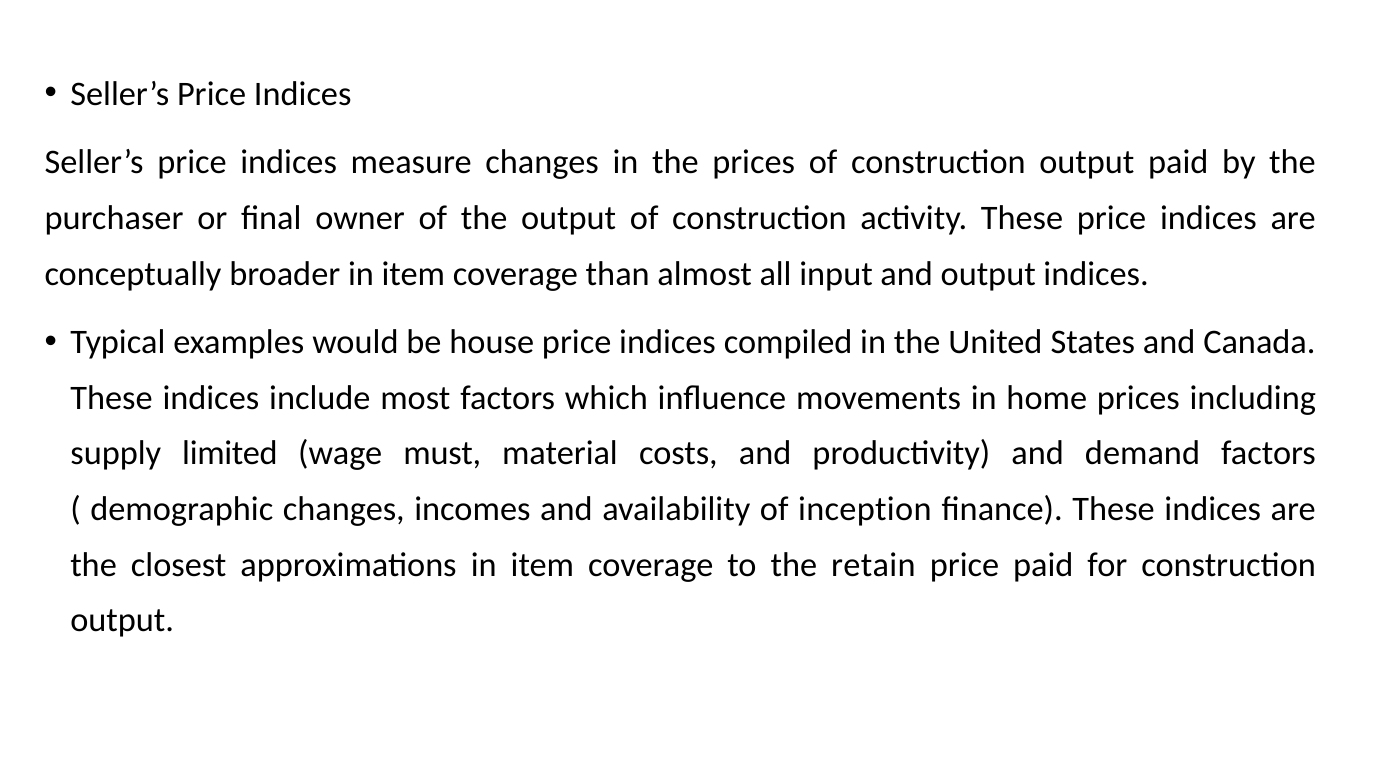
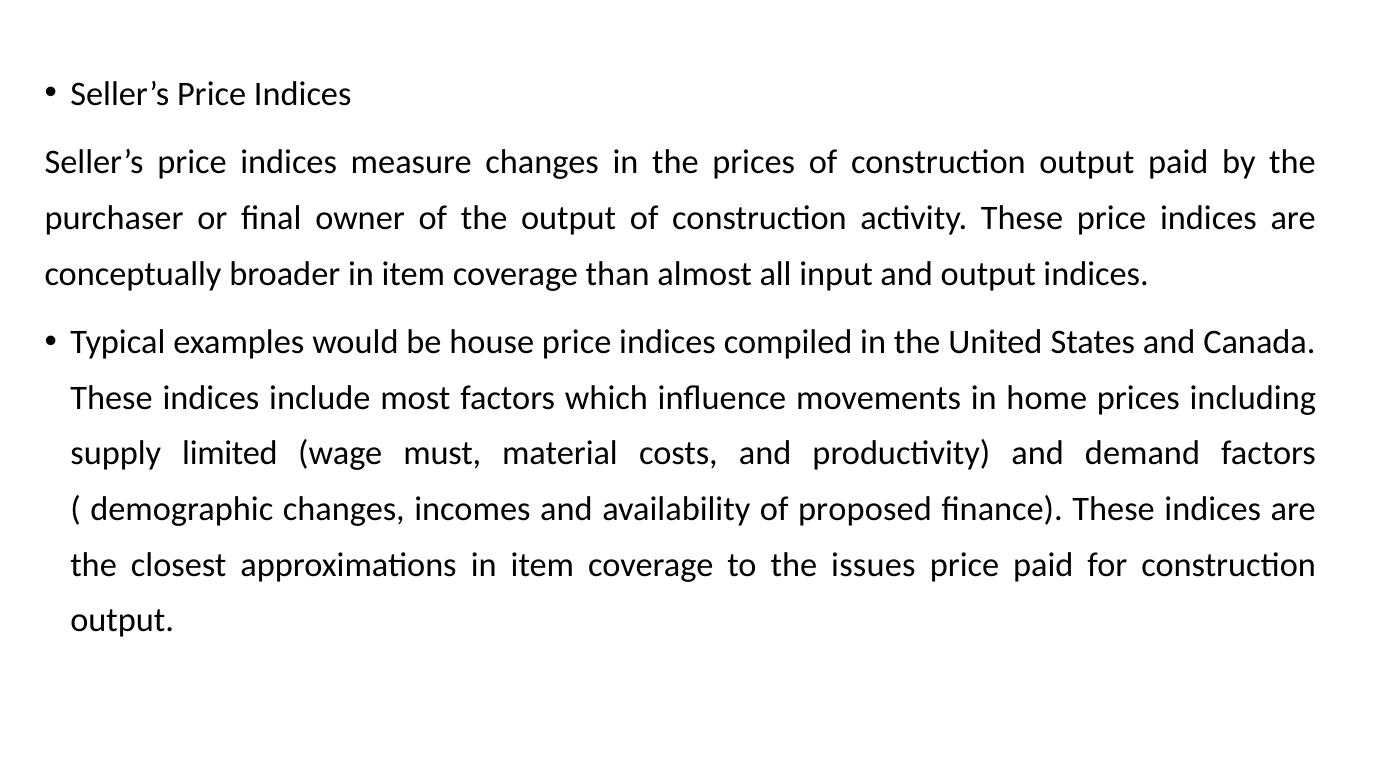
inception: inception -> proposed (865, 509)
retain: retain -> issues (873, 564)
